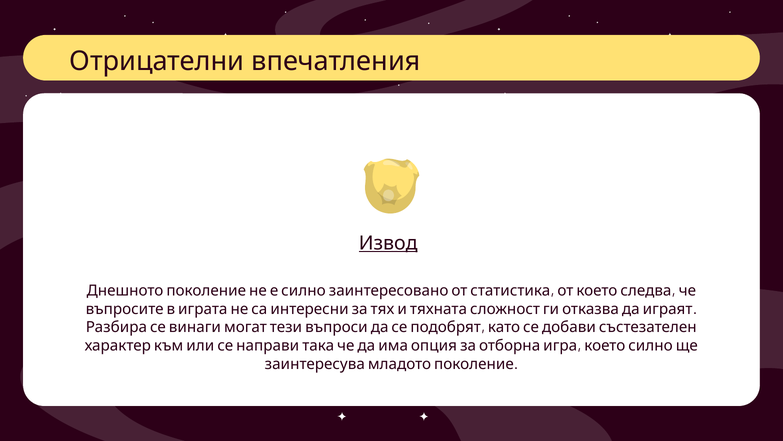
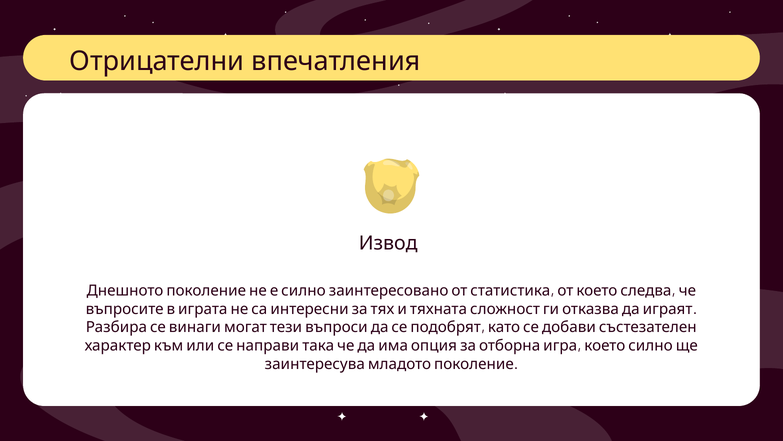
Извод underline: present -> none (388, 243)
